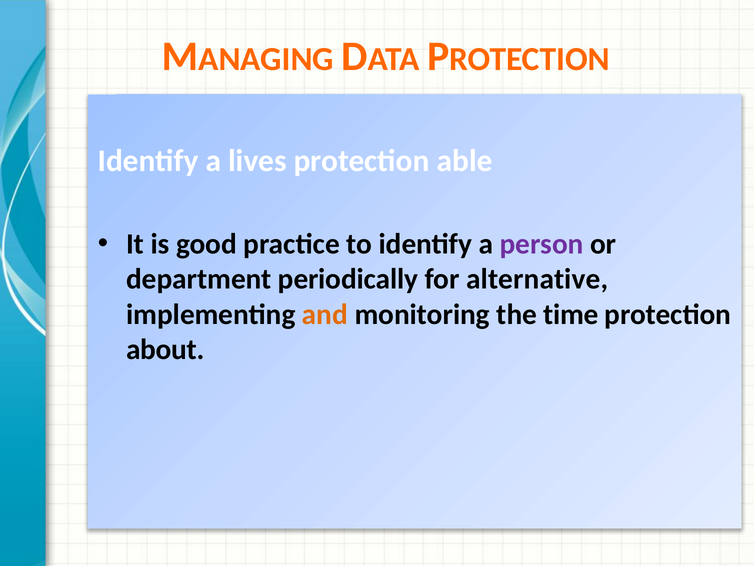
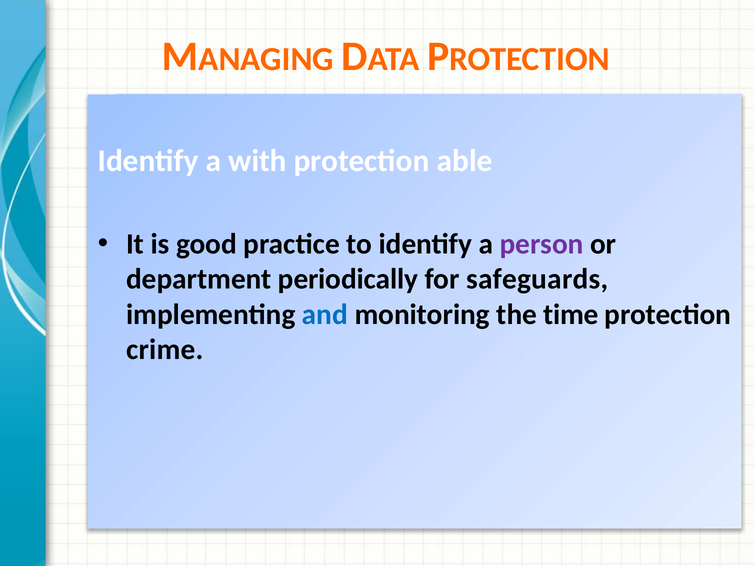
lives: lives -> with (257, 161)
alternative: alternative -> safeguards (537, 279)
and colour: orange -> blue (325, 314)
about: about -> crime (165, 349)
